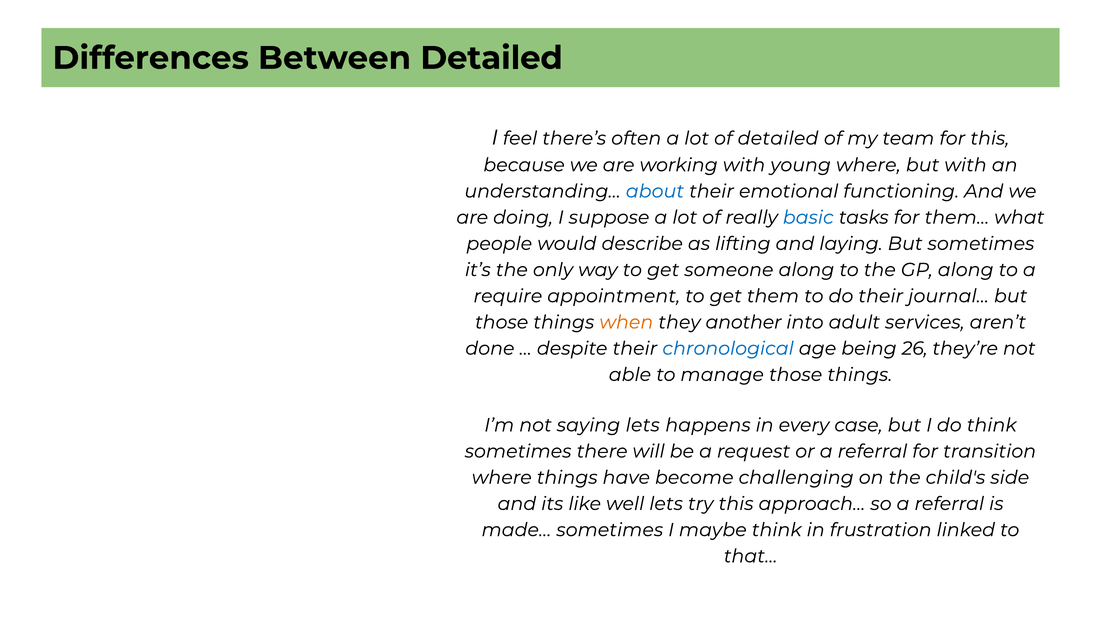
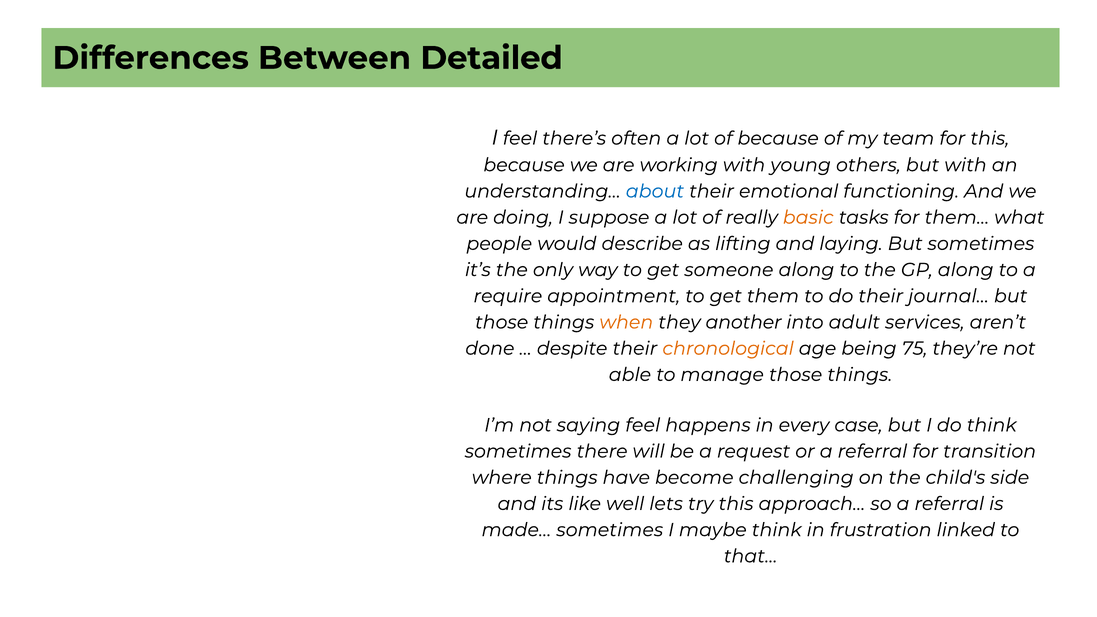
of detailed: detailed -> because (778, 138)
young where: where -> others (868, 165)
basic colour: blue -> orange (808, 217)
chronological colour: blue -> orange (728, 348)
26: 26 -> 75 (915, 348)
saying lets: lets -> feel (643, 425)
